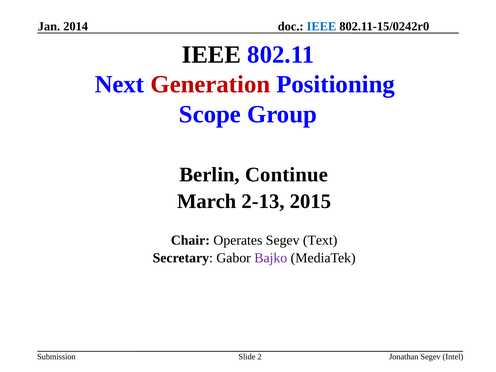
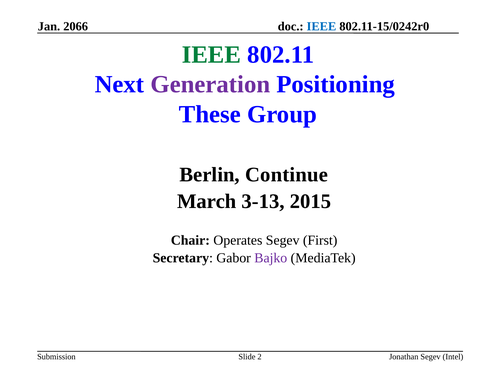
2014: 2014 -> 2066 (76, 26)
IEEE colour: black -> green (211, 55)
Generation colour: red -> purple (210, 84)
Scope: Scope -> These (210, 114)
2-13: 2-13 -> 3-13 (263, 201)
Text: Text -> First (320, 240)
